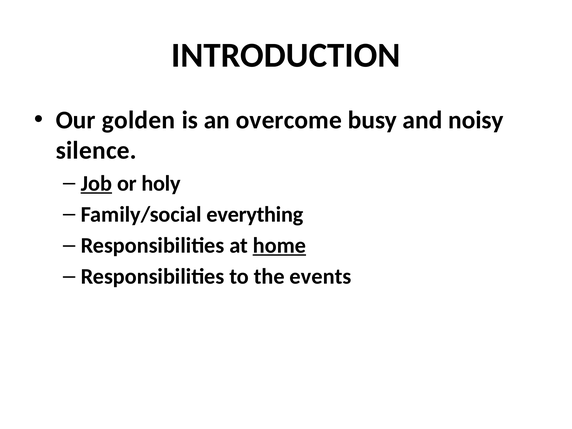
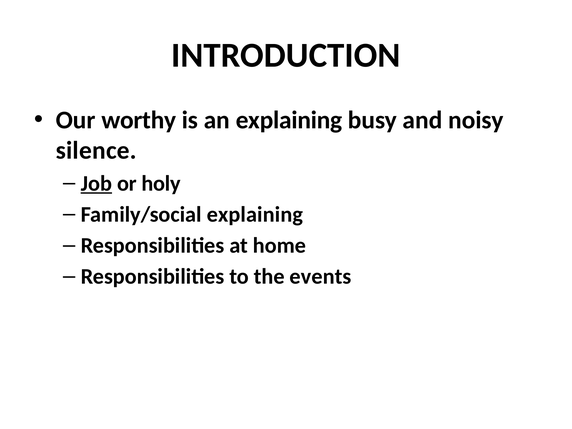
golden: golden -> worthy (139, 120)
an overcome: overcome -> explaining (289, 120)
Family/social everything: everything -> explaining (255, 214)
home underline: present -> none (279, 246)
